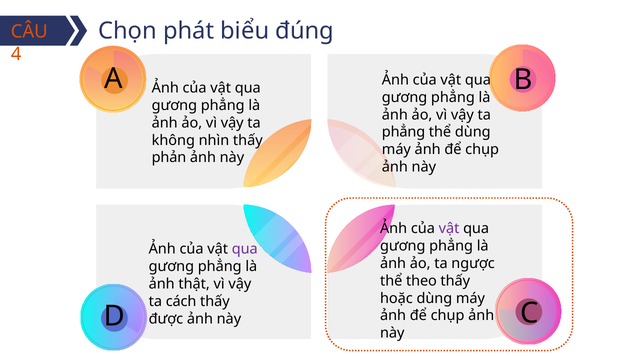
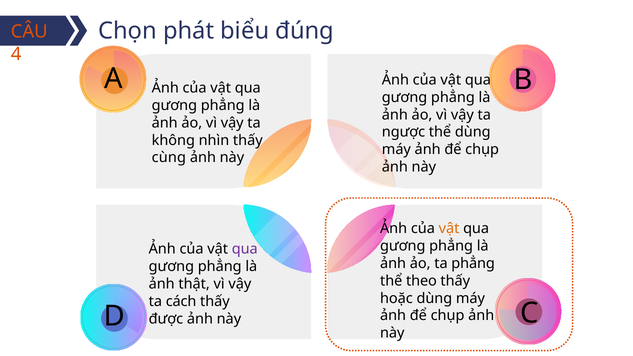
phẳng: phẳng -> ngược (404, 132)
phản: phản -> cùng (169, 158)
vật colour: purple -> orange (449, 229)
ta ngược: ngược -> phẳng (473, 263)
